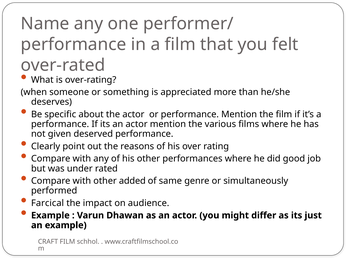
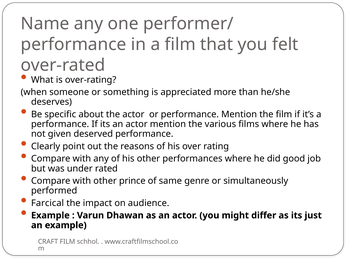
added: added -> prince (132, 181)
